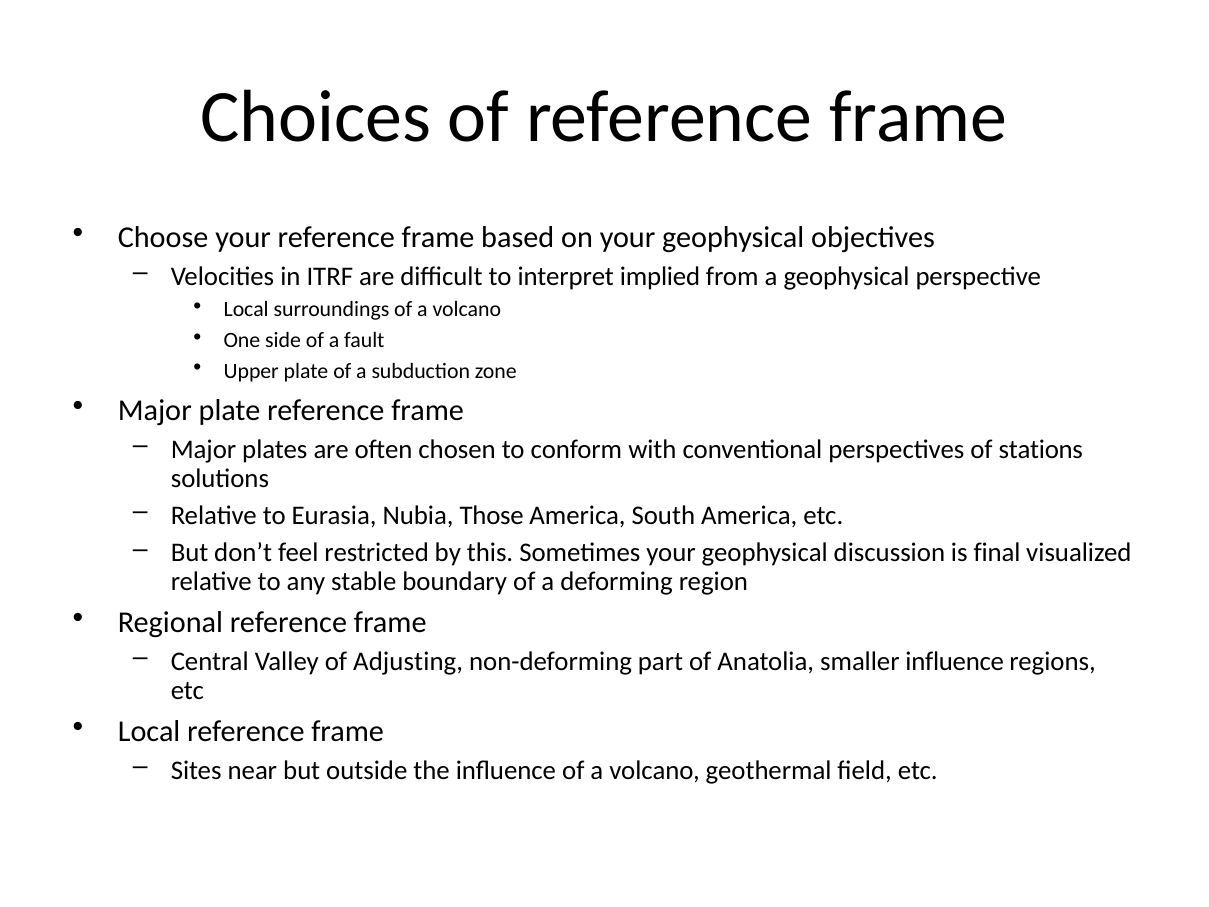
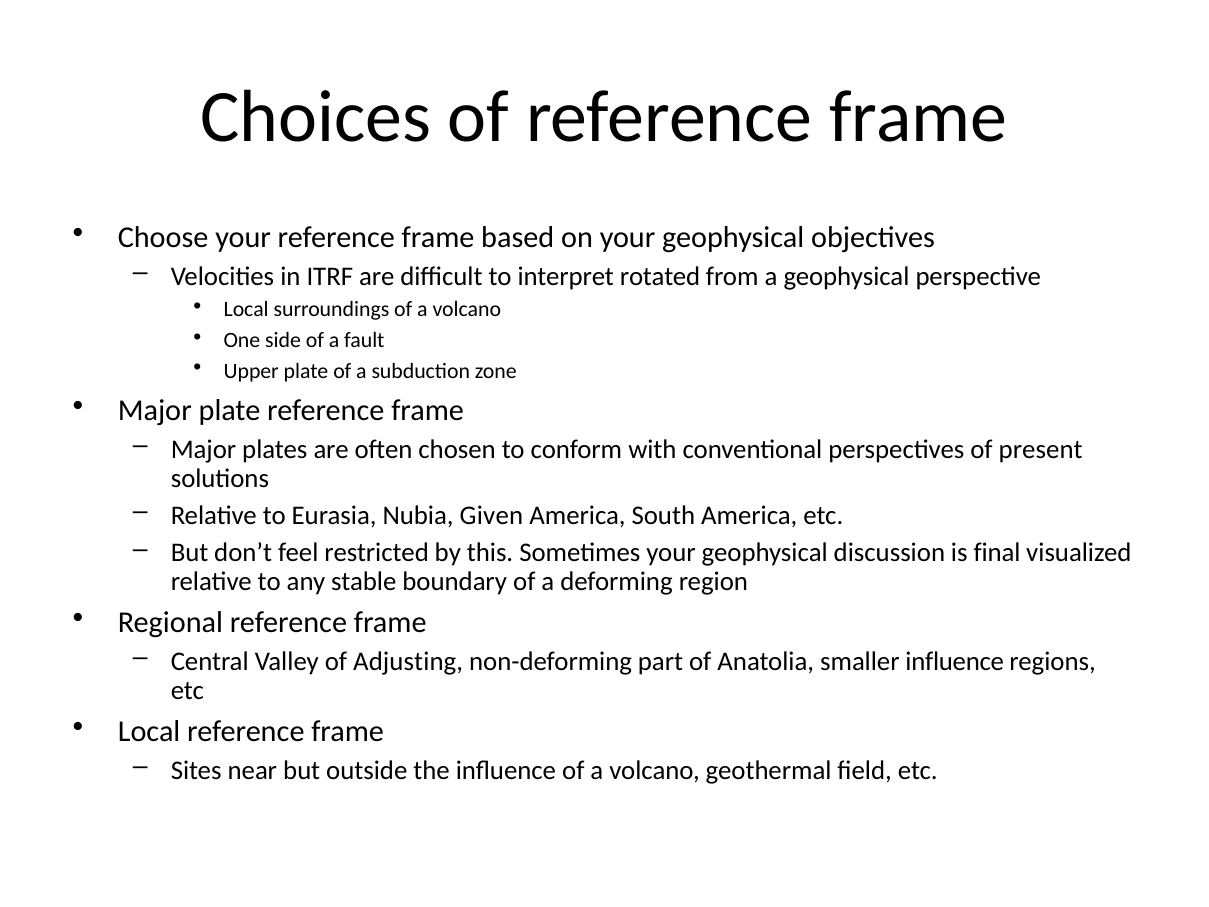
implied: implied -> rotated (660, 277)
stations: stations -> present (1041, 449)
Those: Those -> Given (491, 515)
